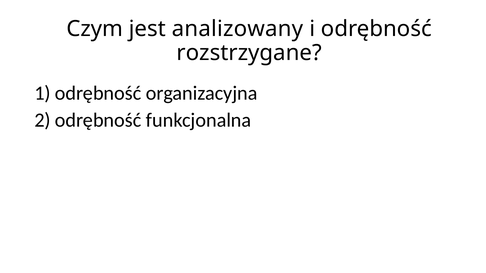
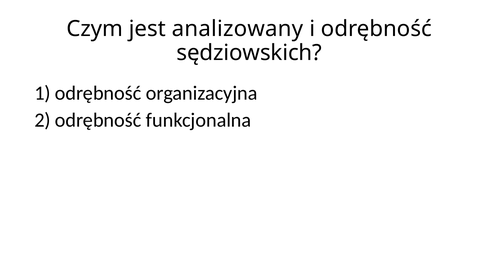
rozstrzygane: rozstrzygane -> sędziowskich (249, 53)
